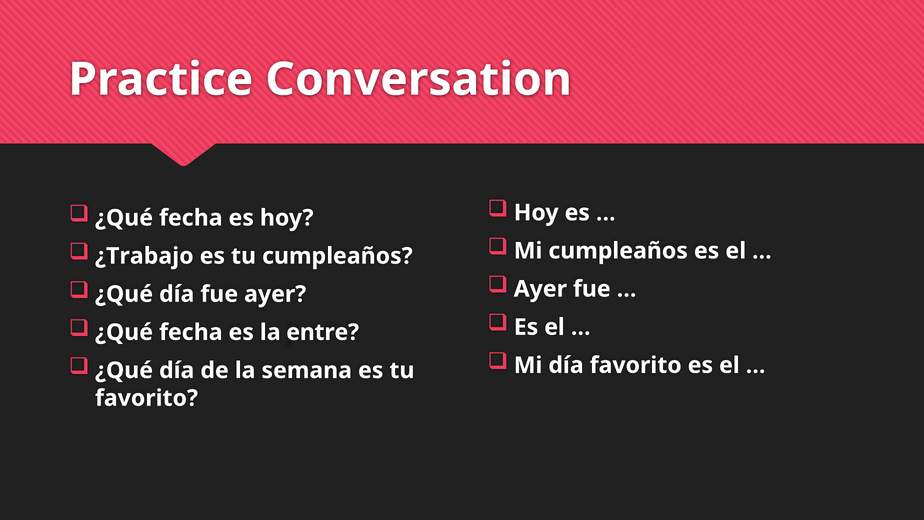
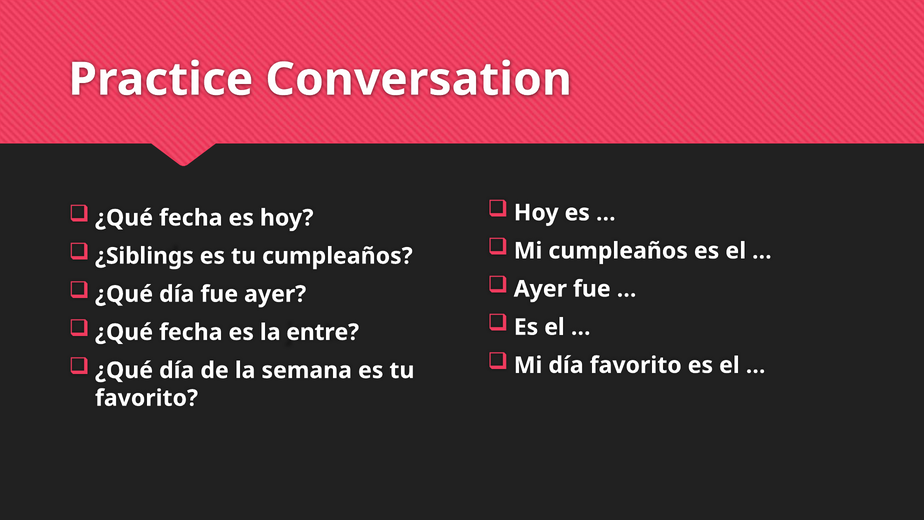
¿Trabajo: ¿Trabajo -> ¿Siblings (144, 256)
